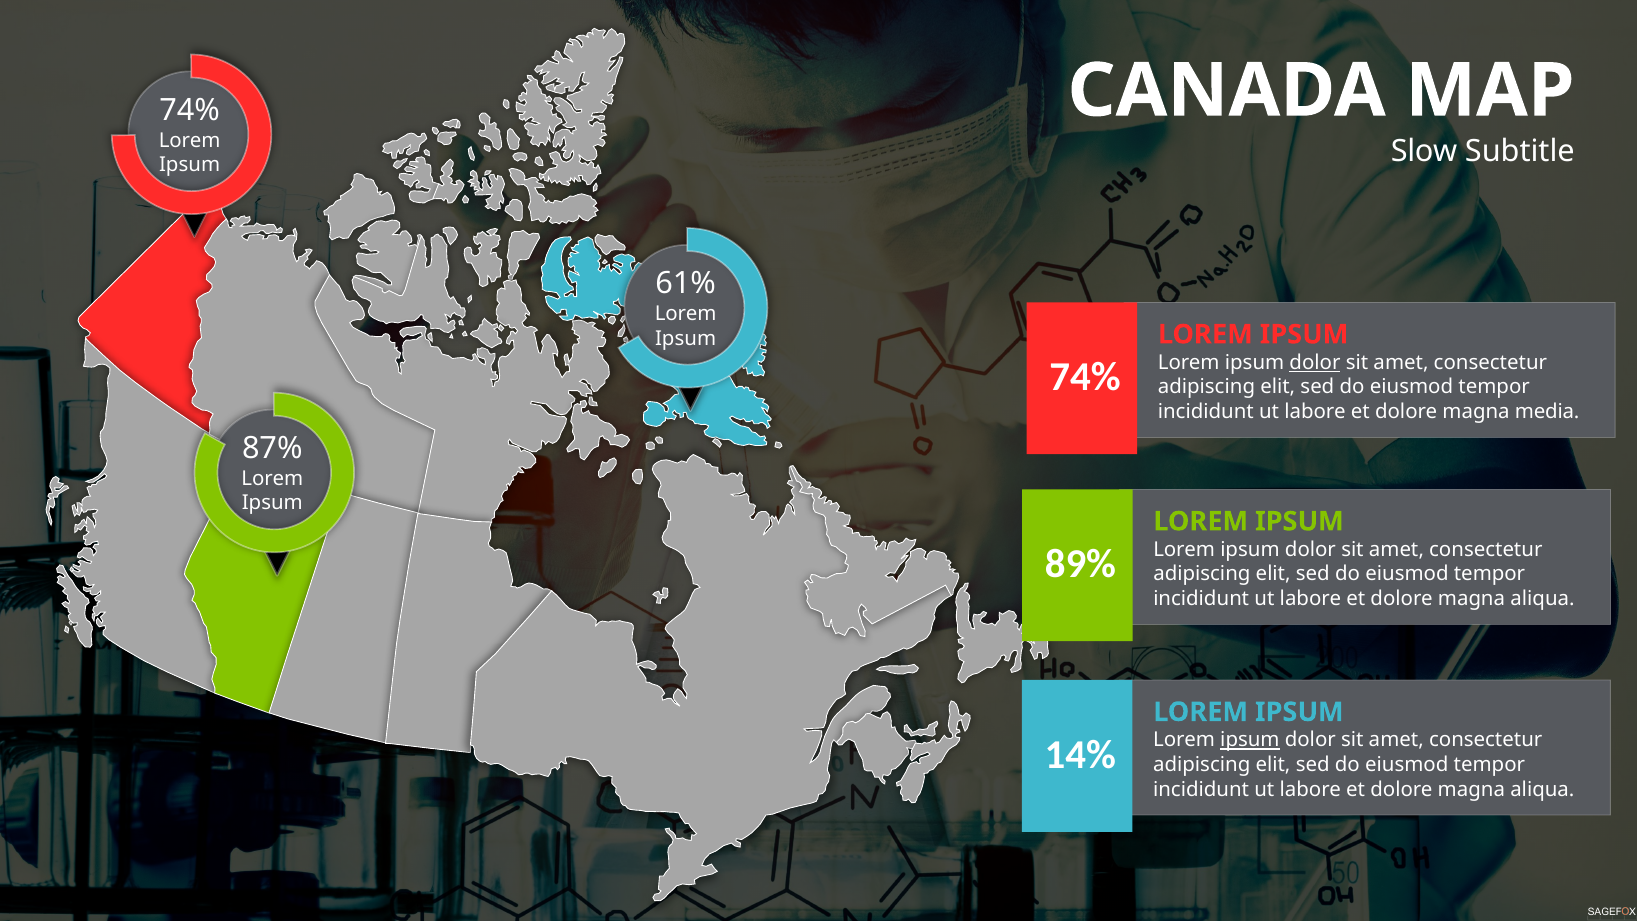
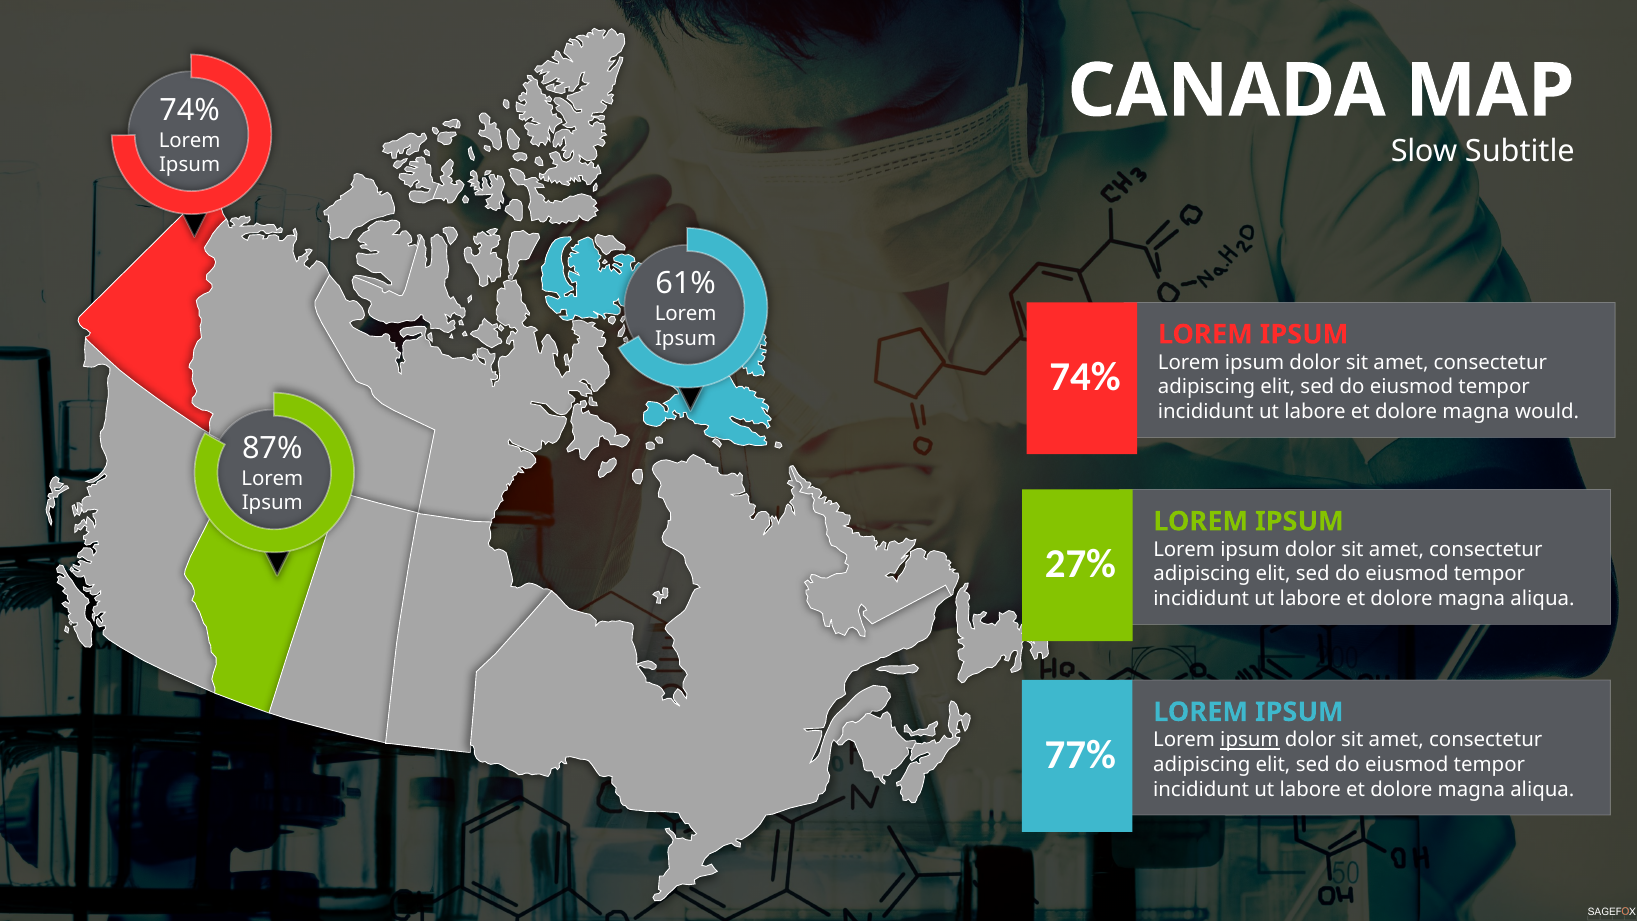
dolor underline: present -> none (1315, 363)
media: media -> would (1547, 412)
89%: 89% -> 27% (1080, 564)
14%: 14% -> 77% (1080, 754)
